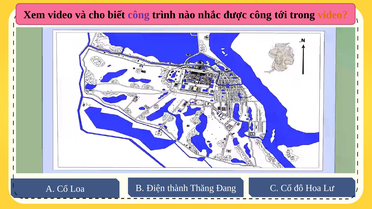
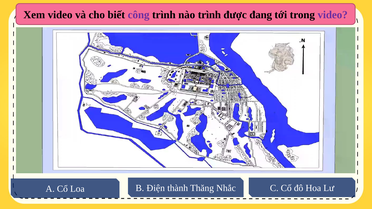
nào nhắc: nhắc -> trình (209, 15)
được công: công -> đang (261, 15)
video colour: orange -> purple (333, 15)
Đang: Đang -> Nhắc (226, 188)
